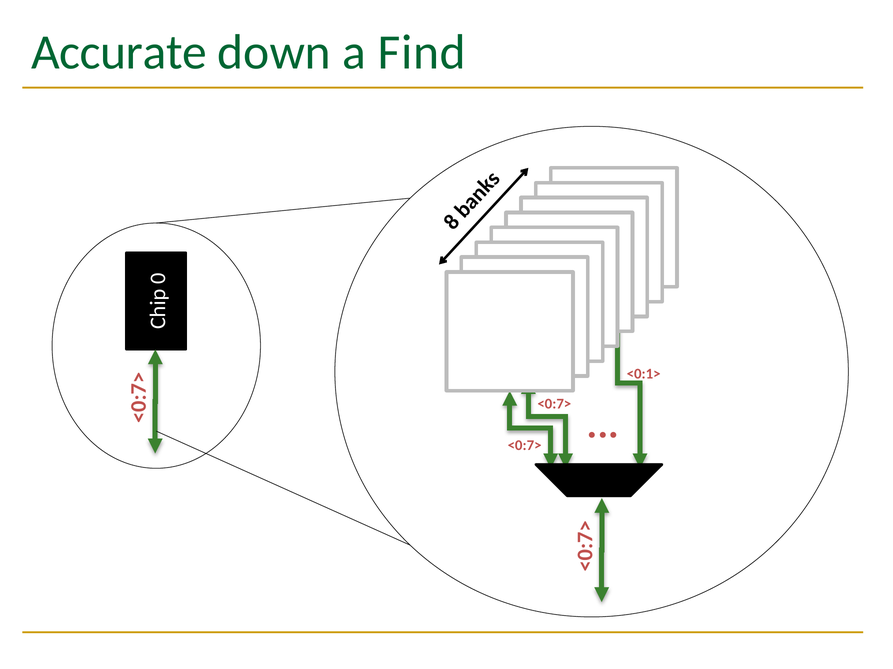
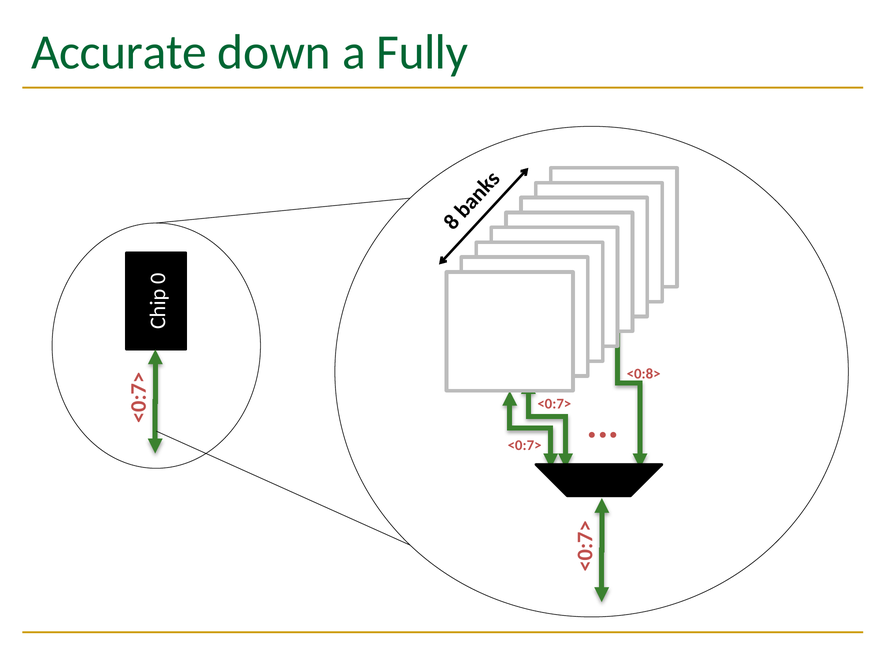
Find: Find -> Fully (422, 53)
<0:1>: <0:1> -> <0:8> (644, 374)
